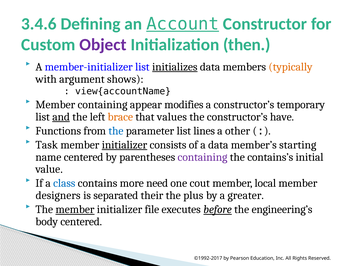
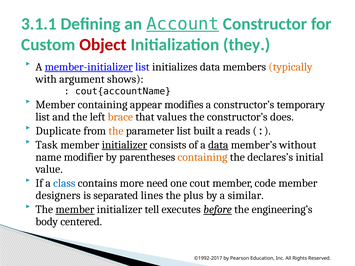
3.4.6: 3.4.6 -> 3.1.1 (39, 24)
Object colour: purple -> red (103, 45)
then: then -> they (247, 45)
member-initializer underline: none -> present (89, 67)
initializes underline: present -> none (175, 67)
view{accountName: view{accountName -> cout{accountName (123, 91)
and underline: present -> none (61, 117)
have: have -> does (282, 117)
Functions: Functions -> Duplicate (58, 131)
the colour: blue -> orange (116, 131)
lines: lines -> built (204, 131)
other: other -> reads (238, 131)
data underline: none -> present (218, 145)
starting: starting -> without (298, 145)
name centered: centered -> modifier (84, 157)
containing colour: purple -> orange (202, 157)
contains’s: contains’s -> declares’s (270, 157)
local: local -> code (265, 183)
their: their -> lines (152, 196)
greater: greater -> similar (246, 196)
file: file -> tell (152, 210)
